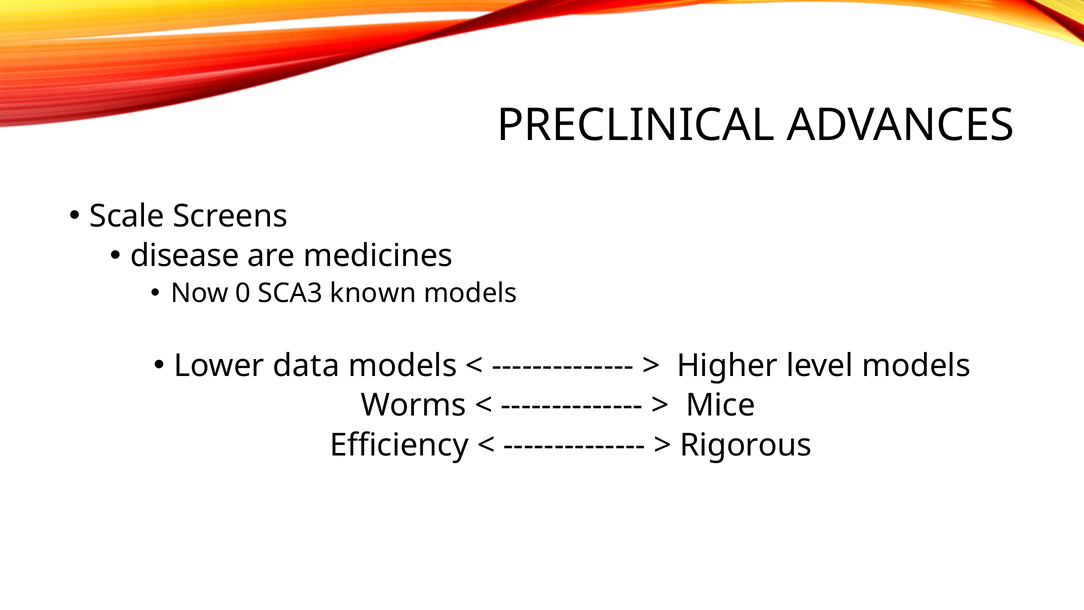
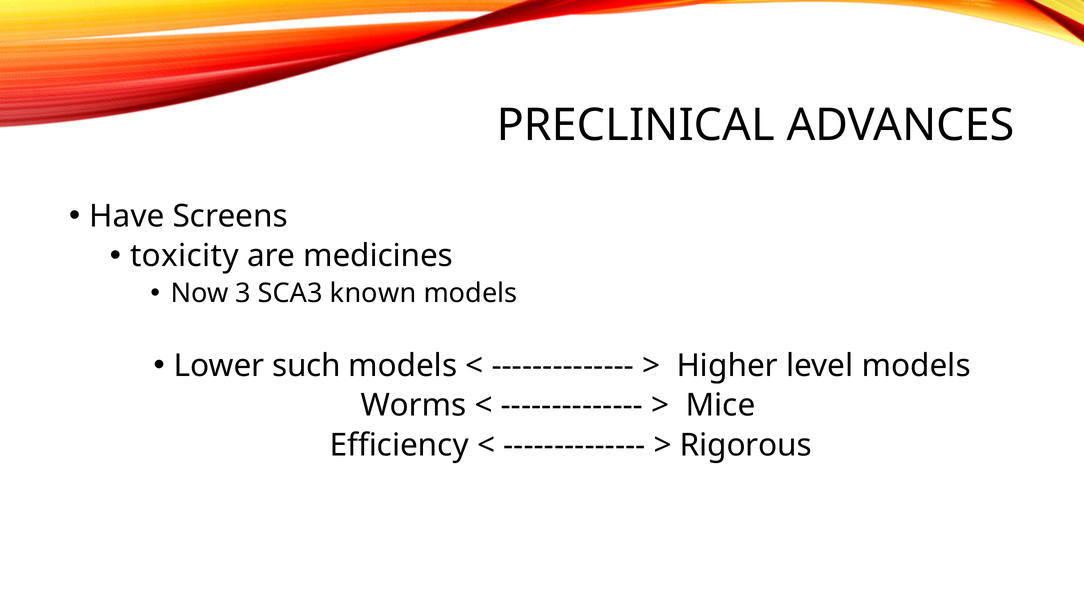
Scale: Scale -> Have (127, 216)
disease: disease -> toxicity (184, 256)
0: 0 -> 3 (243, 293)
data: data -> such (306, 365)
